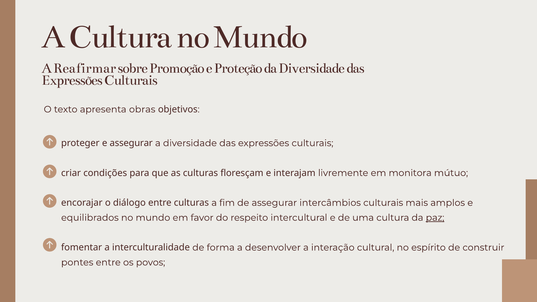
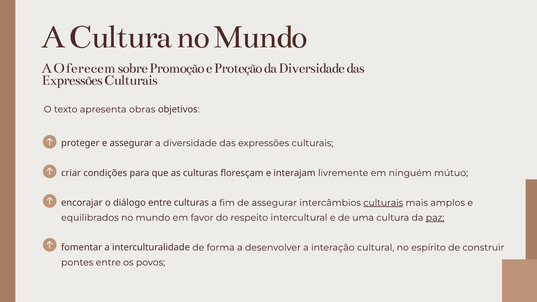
Reafirmar: Reafirmar -> Oferecem (85, 68)
monitora: monitora -> ninguém (410, 173)
culturais underline: none -> present (383, 203)
